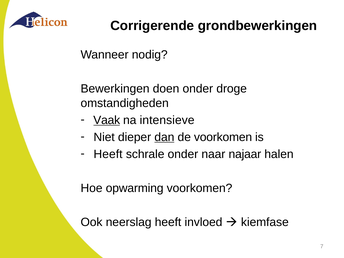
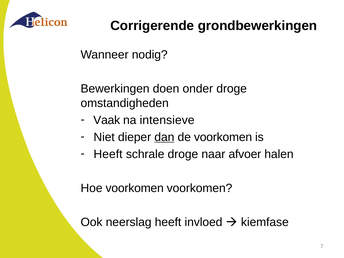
Vaak underline: present -> none (107, 120)
schrale onder: onder -> droge (183, 154)
najaar: najaar -> afvoer (245, 154)
Hoe opwarming: opwarming -> voorkomen (135, 188)
